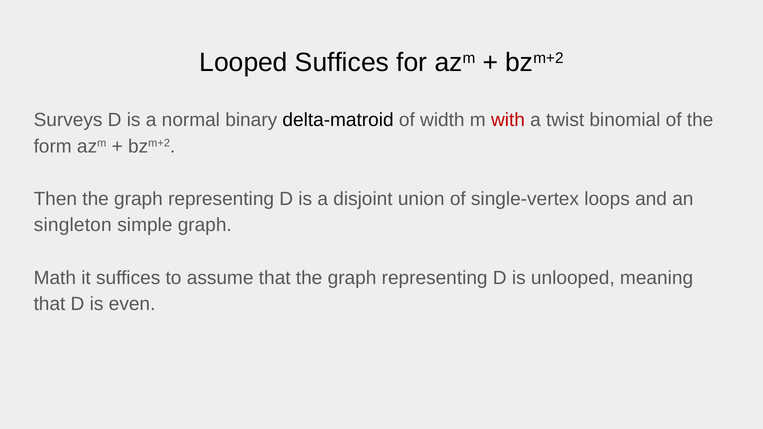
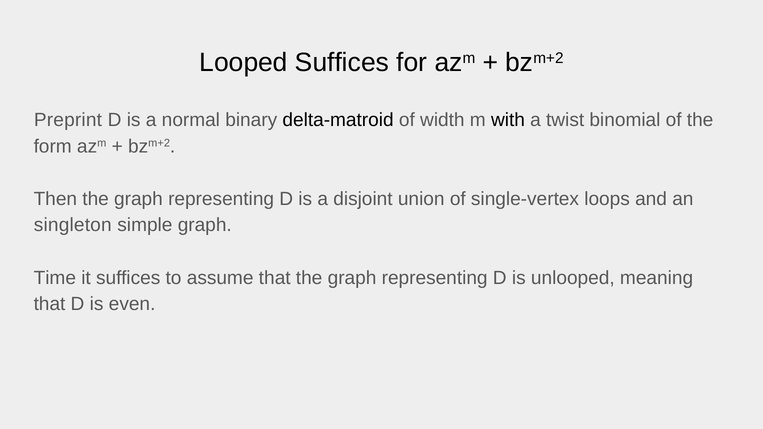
Surveys: Surveys -> Preprint (68, 120)
with colour: red -> black (508, 120)
Math: Math -> Time (55, 278)
